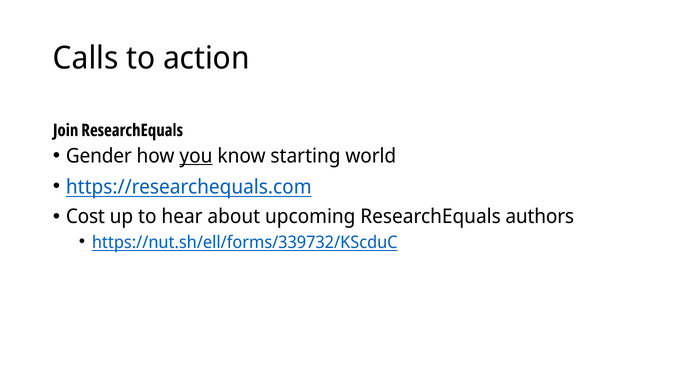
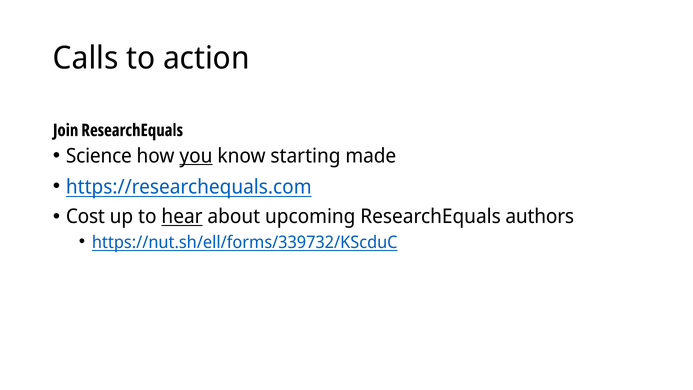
Gender: Gender -> Science (99, 156)
world: world -> made (371, 156)
hear underline: none -> present (182, 217)
